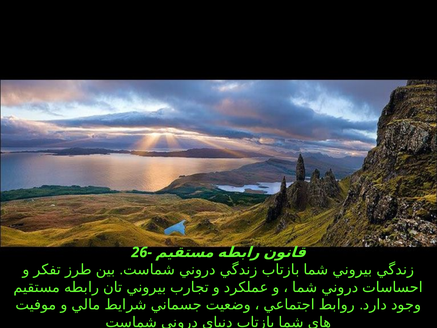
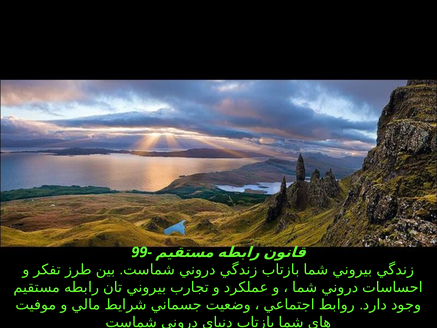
26-: 26- -> 99- (142, 252)
